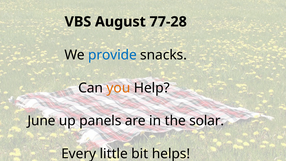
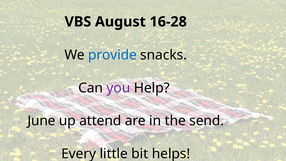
77-28: 77-28 -> 16-28 (168, 22)
you colour: orange -> purple (118, 88)
panels: panels -> attend (100, 121)
solar: solar -> send (207, 121)
